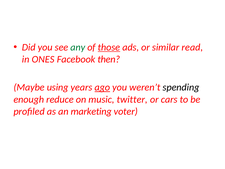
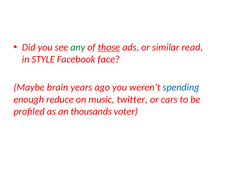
ONES: ONES -> STYLE (43, 59)
then: then -> face (109, 59)
using: using -> brain (58, 87)
ago underline: present -> none (102, 87)
spending colour: black -> blue (181, 87)
marketing: marketing -> thousands (91, 111)
